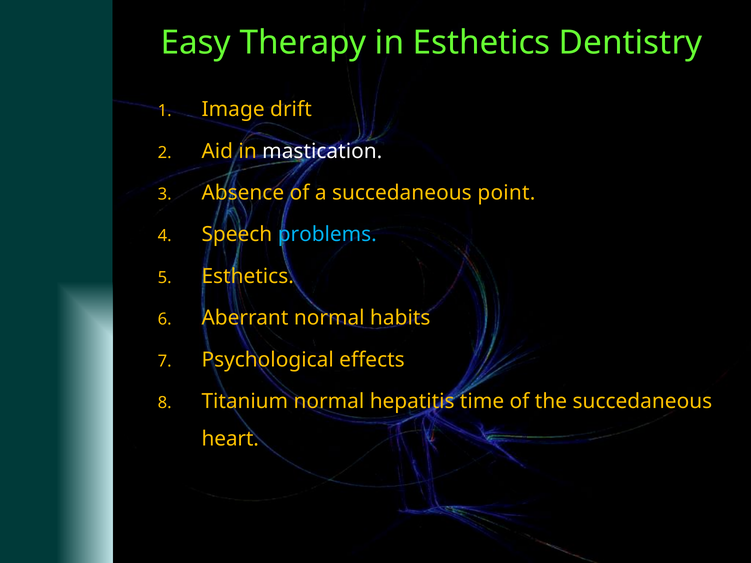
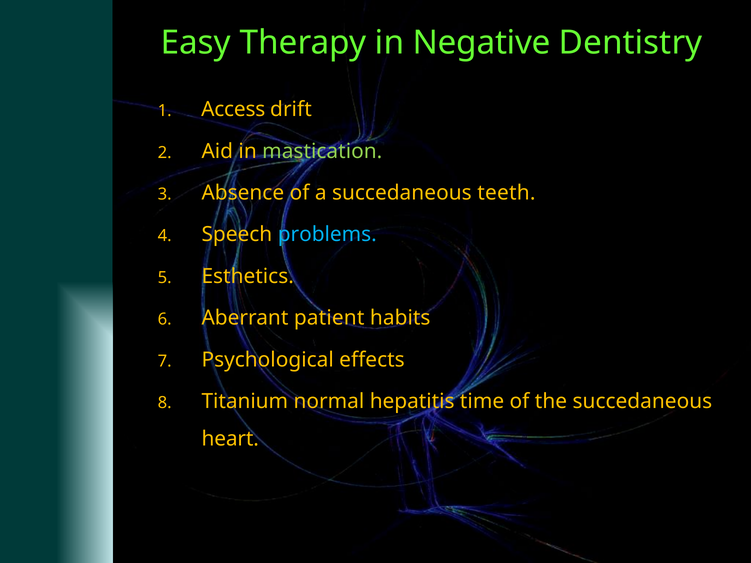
in Esthetics: Esthetics -> Negative (482, 43)
Image: Image -> Access (233, 110)
mastication colour: white -> light green (322, 151)
point: point -> teeth (506, 193)
Aberrant normal: normal -> patient (329, 318)
